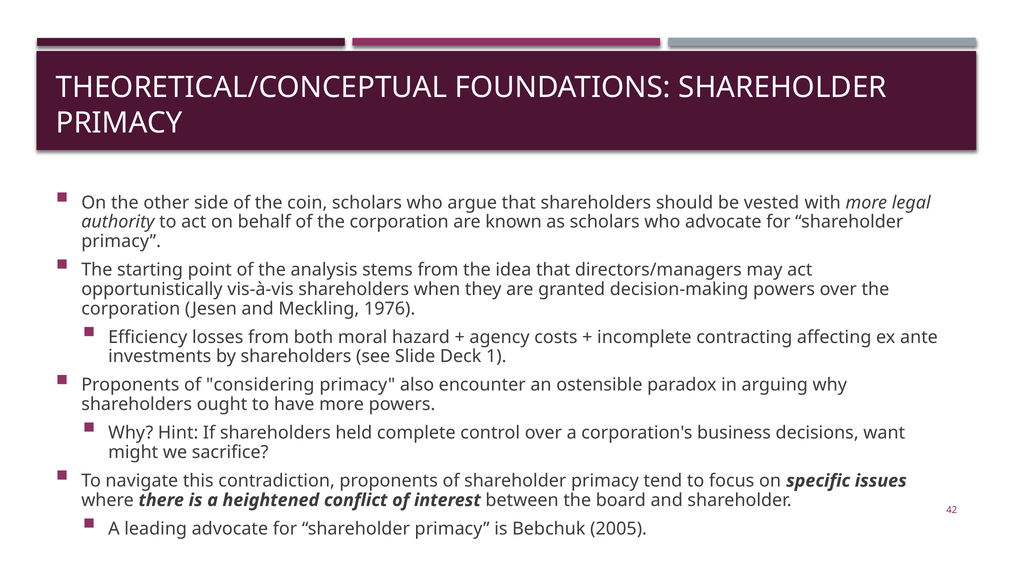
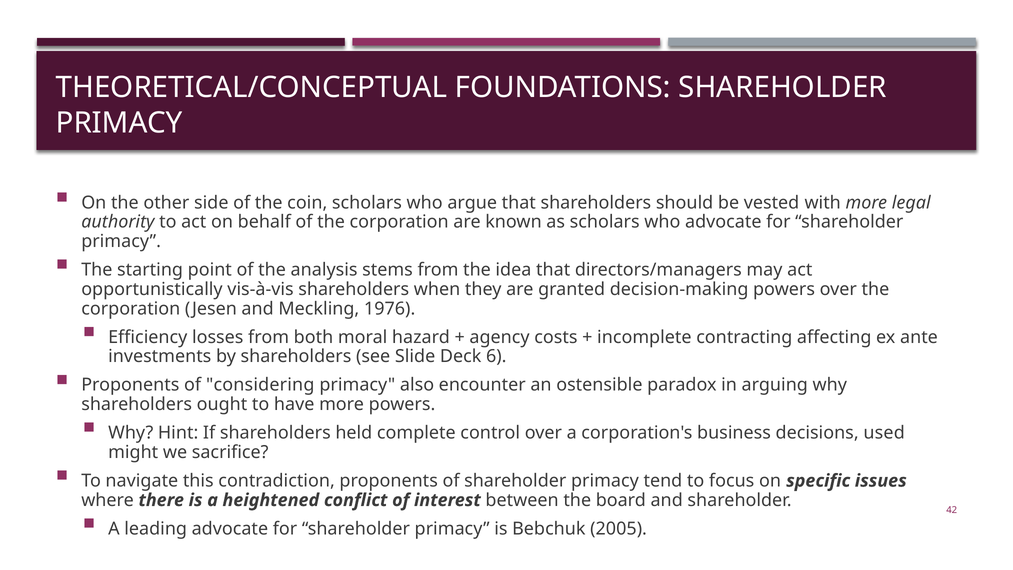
1: 1 -> 6 (496, 356)
want: want -> used (884, 433)
